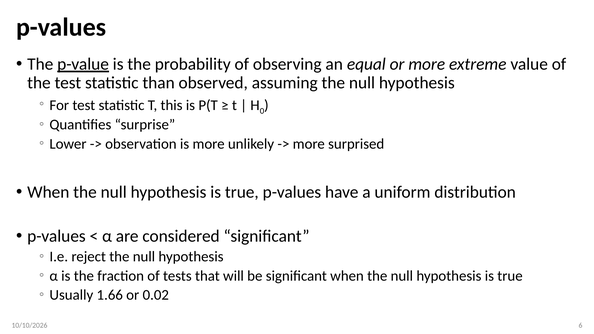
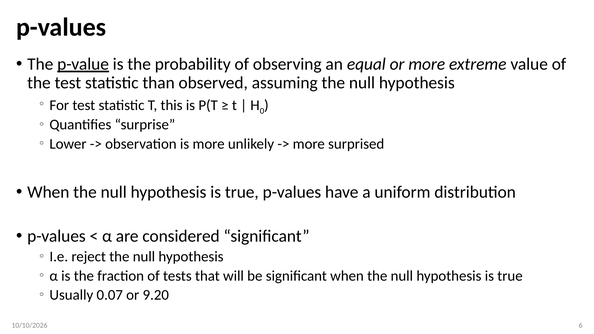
1.66: 1.66 -> 0.07 (110, 295)
0.02: 0.02 -> 9.20 (156, 295)
